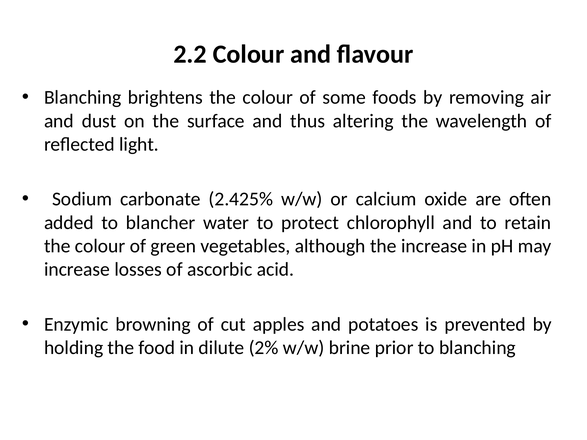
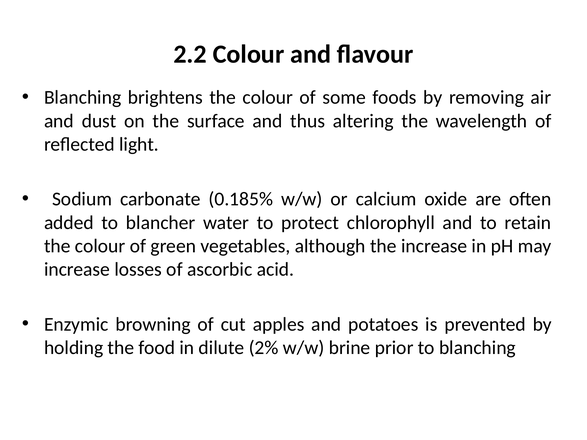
2.425%: 2.425% -> 0.185% (241, 199)
